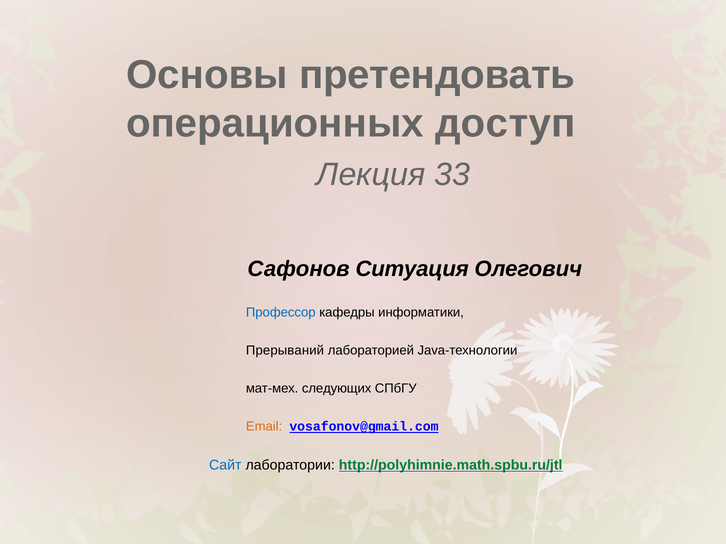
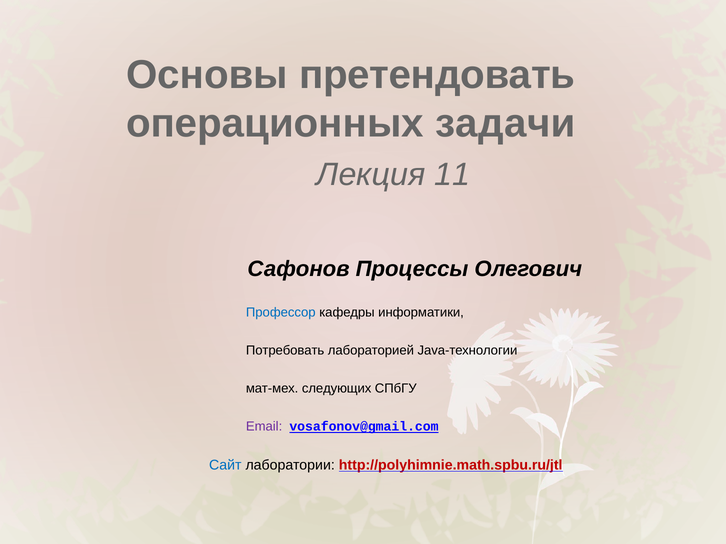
доступ: доступ -> задачи (505, 124)
33: 33 -> 11 (452, 175)
Ситуация: Ситуация -> Процессы (412, 269)
Прерываний: Прерываний -> Потребовать (285, 351)
Email colour: orange -> purple (264, 427)
http://polyhimnie.math.spbu.ru/jtl colour: green -> red (451, 465)
